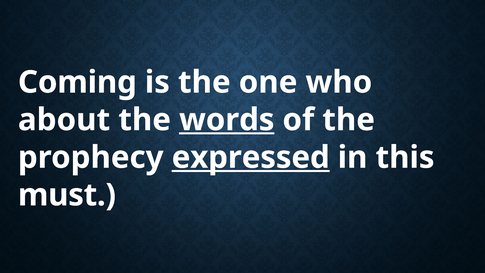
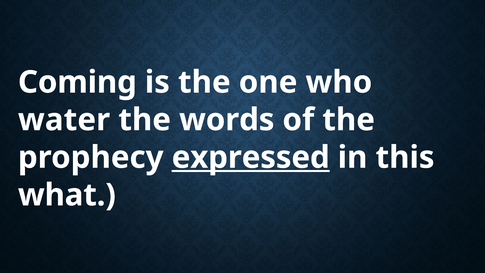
about: about -> water (64, 120)
words underline: present -> none (227, 120)
must: must -> what (67, 195)
